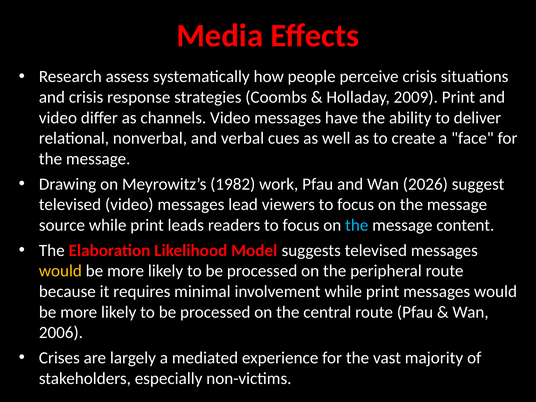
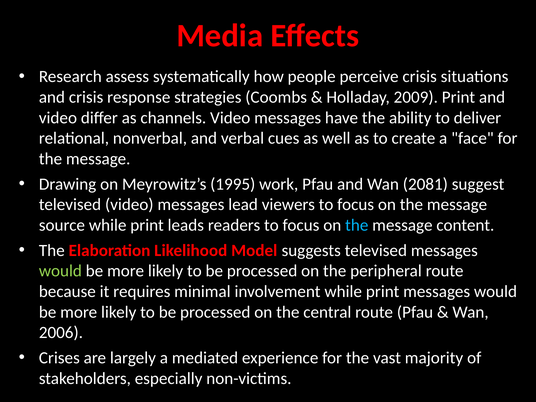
1982: 1982 -> 1995 (233, 184)
2026: 2026 -> 2081 (425, 184)
would colour: yellow -> light green (60, 271)
